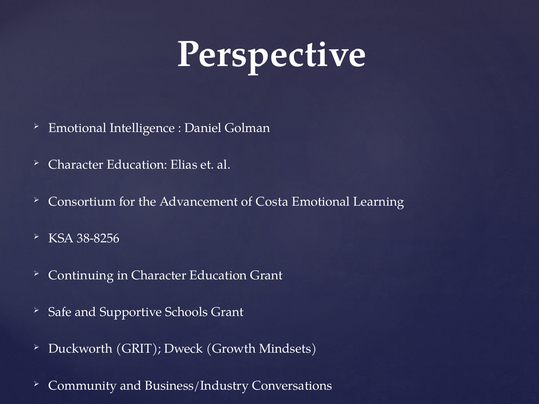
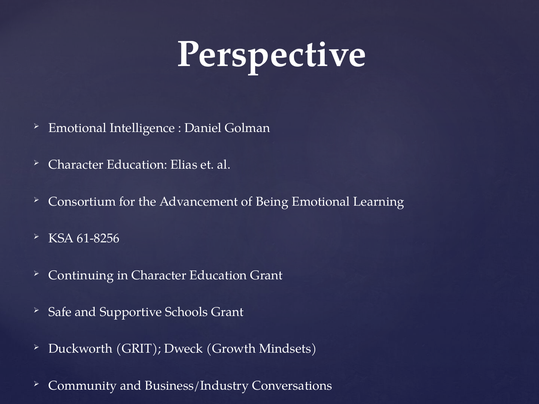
Costa: Costa -> Being (272, 202)
38-8256: 38-8256 -> 61-8256 (98, 238)
